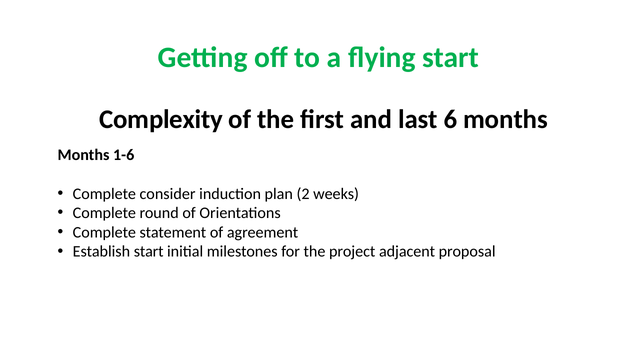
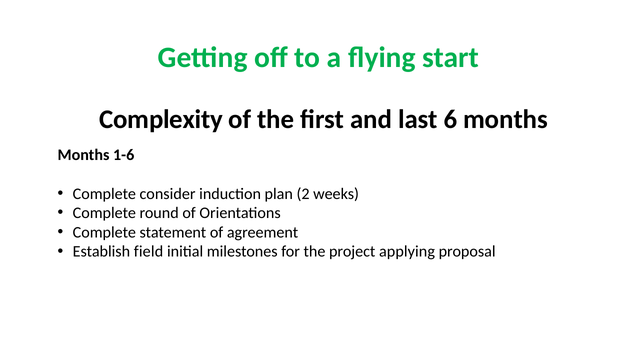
Establish start: start -> field (149, 252)
adjacent: adjacent -> applying (407, 252)
